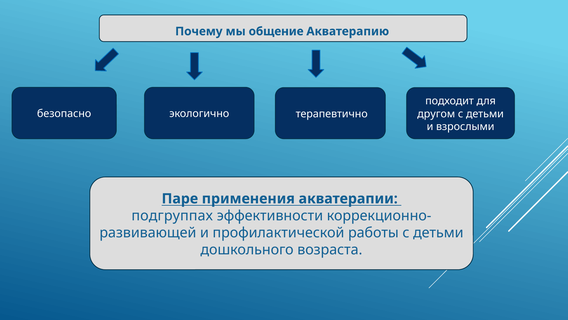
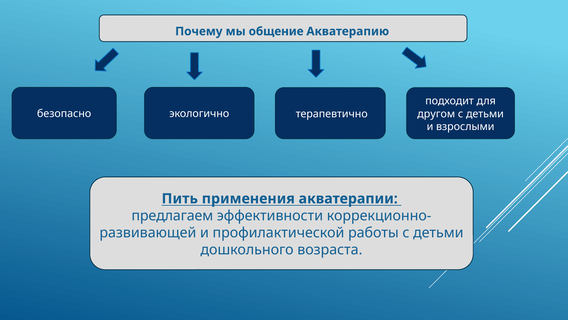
Паре: Паре -> Пить (180, 198)
подгруппах: подгруппах -> предлагаем (172, 215)
